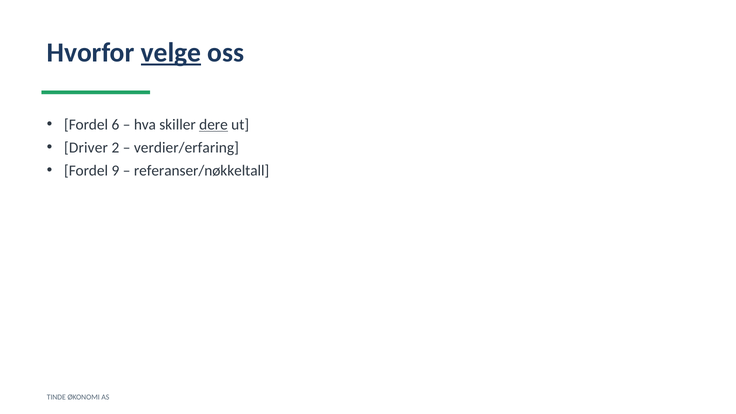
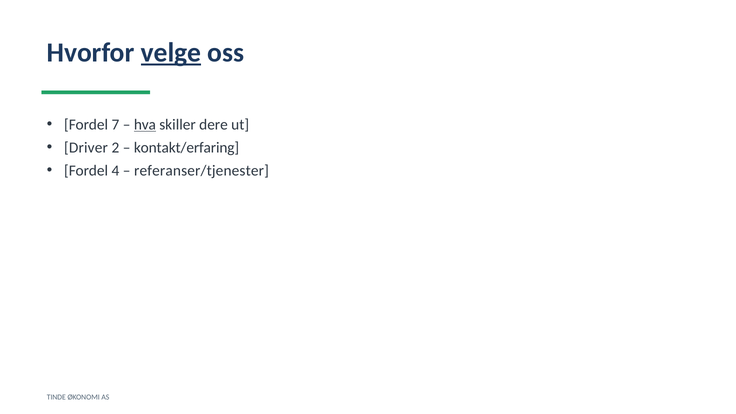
6: 6 -> 7 (115, 125)
hva underline: none -> present (145, 125)
dere underline: present -> none (214, 125)
verdier/erfaring: verdier/erfaring -> kontakt/erfaring (186, 148)
9: 9 -> 4 (115, 171)
referanser/nøkkeltall: referanser/nøkkeltall -> referanser/tjenester (201, 171)
